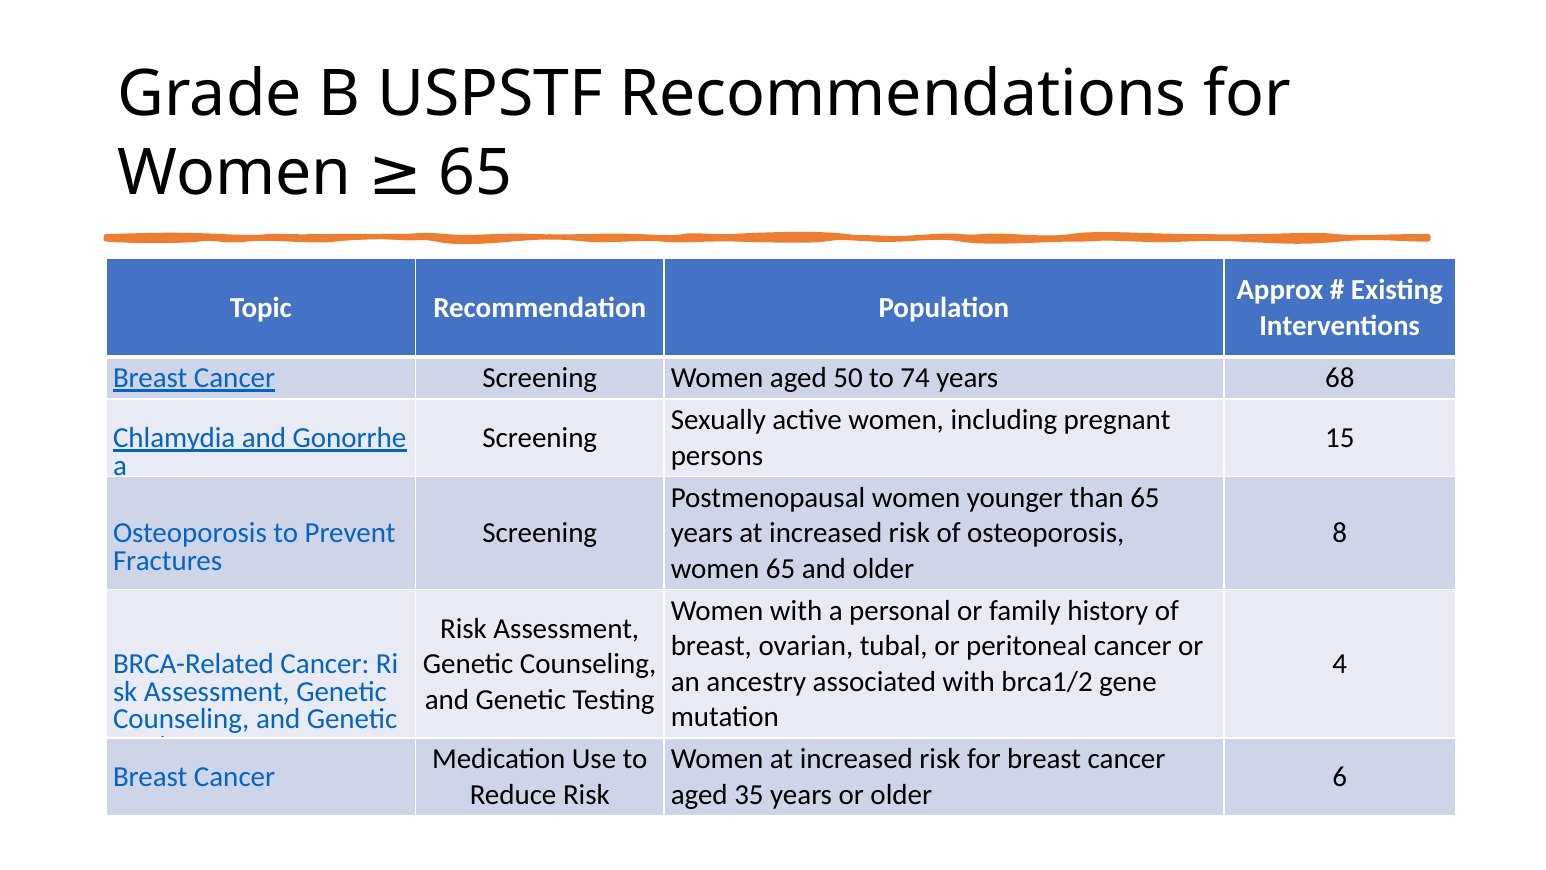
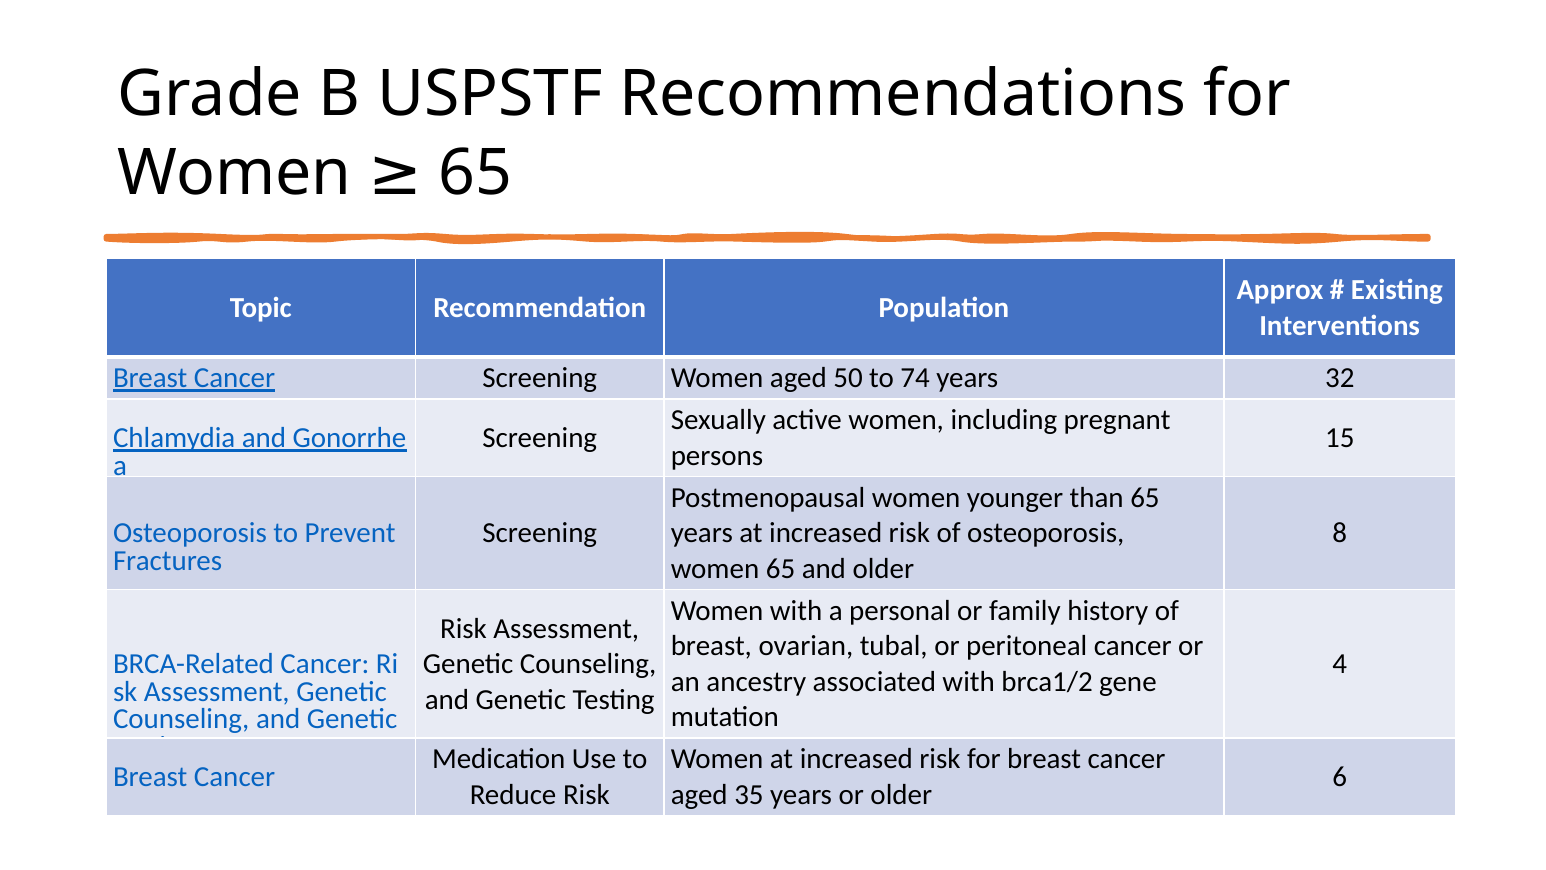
68: 68 -> 32 (1340, 378)
